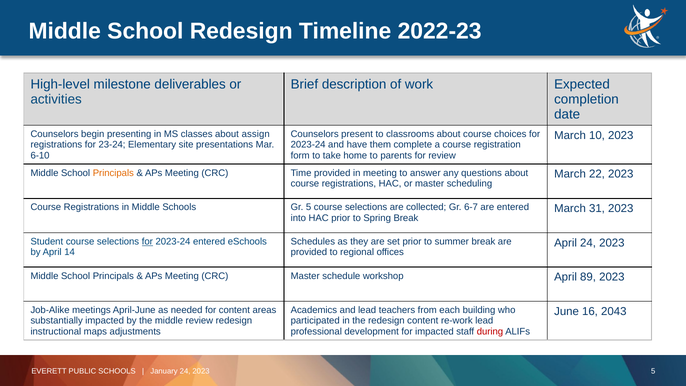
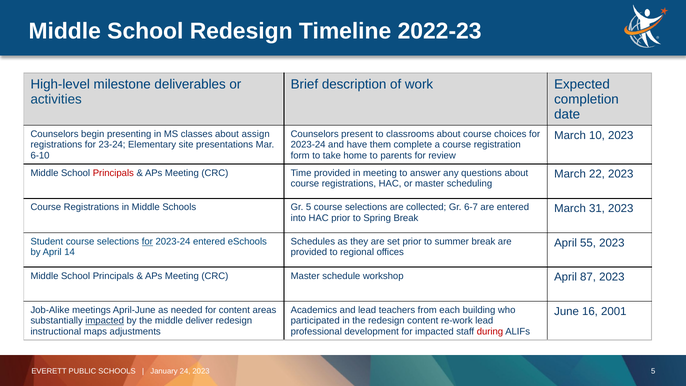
Principals colour: orange -> red (113, 173)
April 24: 24 -> 55 (588, 243)
89: 89 -> 87 (588, 277)
2043: 2043 -> 2001 (614, 311)
impacted underline: none -> present (105, 321)
middle review: review -> deliver (199, 321)
